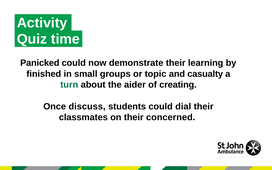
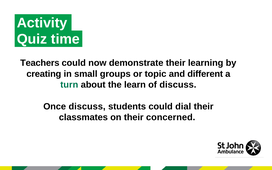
Panicked: Panicked -> Teachers (40, 63)
finished: finished -> creating (44, 74)
casualty: casualty -> different (205, 74)
aider: aider -> learn (135, 85)
of creating: creating -> discuss (178, 85)
